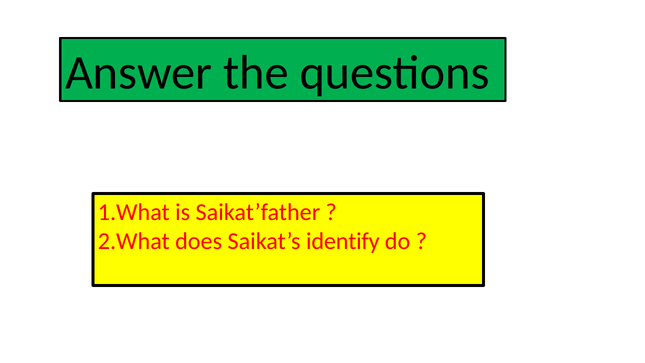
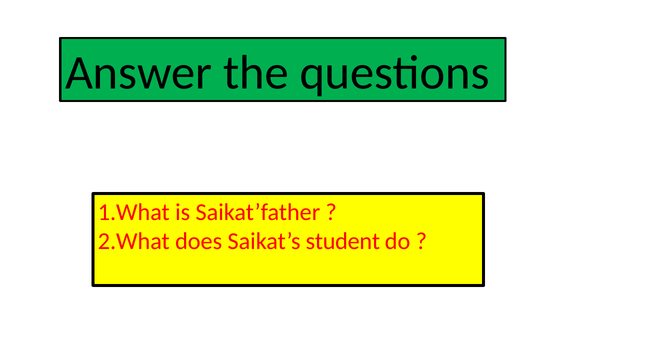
identify: identify -> student (343, 241)
